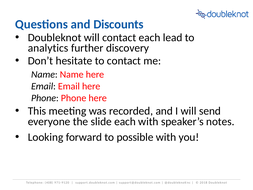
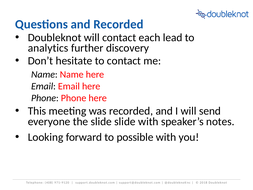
and Discounts: Discounts -> Recorded (118, 24)
slide each: each -> slide (125, 121)
